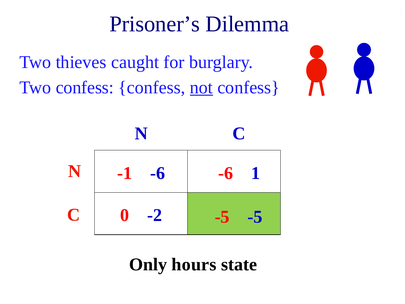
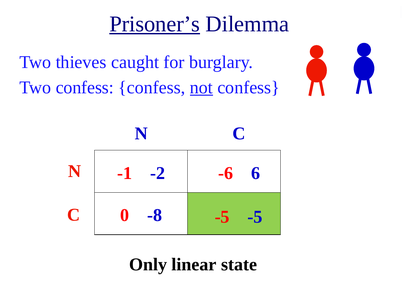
Prisoner’s underline: none -> present (155, 24)
-1 -6: -6 -> -2 (158, 173)
1: 1 -> 6 (256, 173)
-2: -2 -> -8 (155, 215)
hours: hours -> linear (194, 264)
